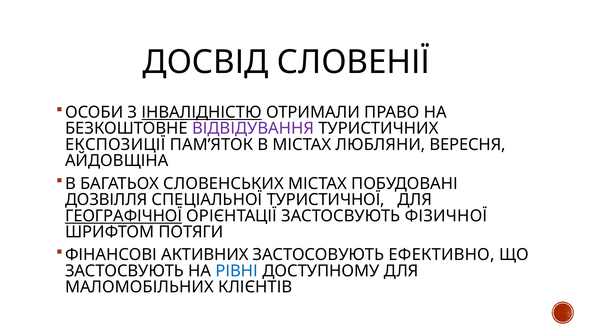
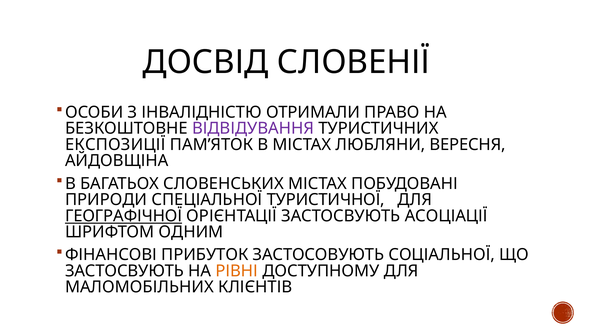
ІНВАЛІДНІСТЮ underline: present -> none (202, 112)
ДОЗВІЛЛЯ: ДОЗВІЛЛЯ -> ПРИРОДИ (106, 200)
ФІЗИЧНОЇ: ФІЗИЧНОЇ -> АСОЦІАЦІЇ (446, 216)
ПОТЯГИ: ПОТЯГИ -> ОДНИМ (191, 232)
АКТИВНИХ: АКТИВНИХ -> ПРИБУТОК (205, 255)
ЕФЕКТИВНО: ЕФЕКТИВНО -> СОЦІАЛЬНОЇ (442, 255)
РІВНІ colour: blue -> orange (237, 271)
